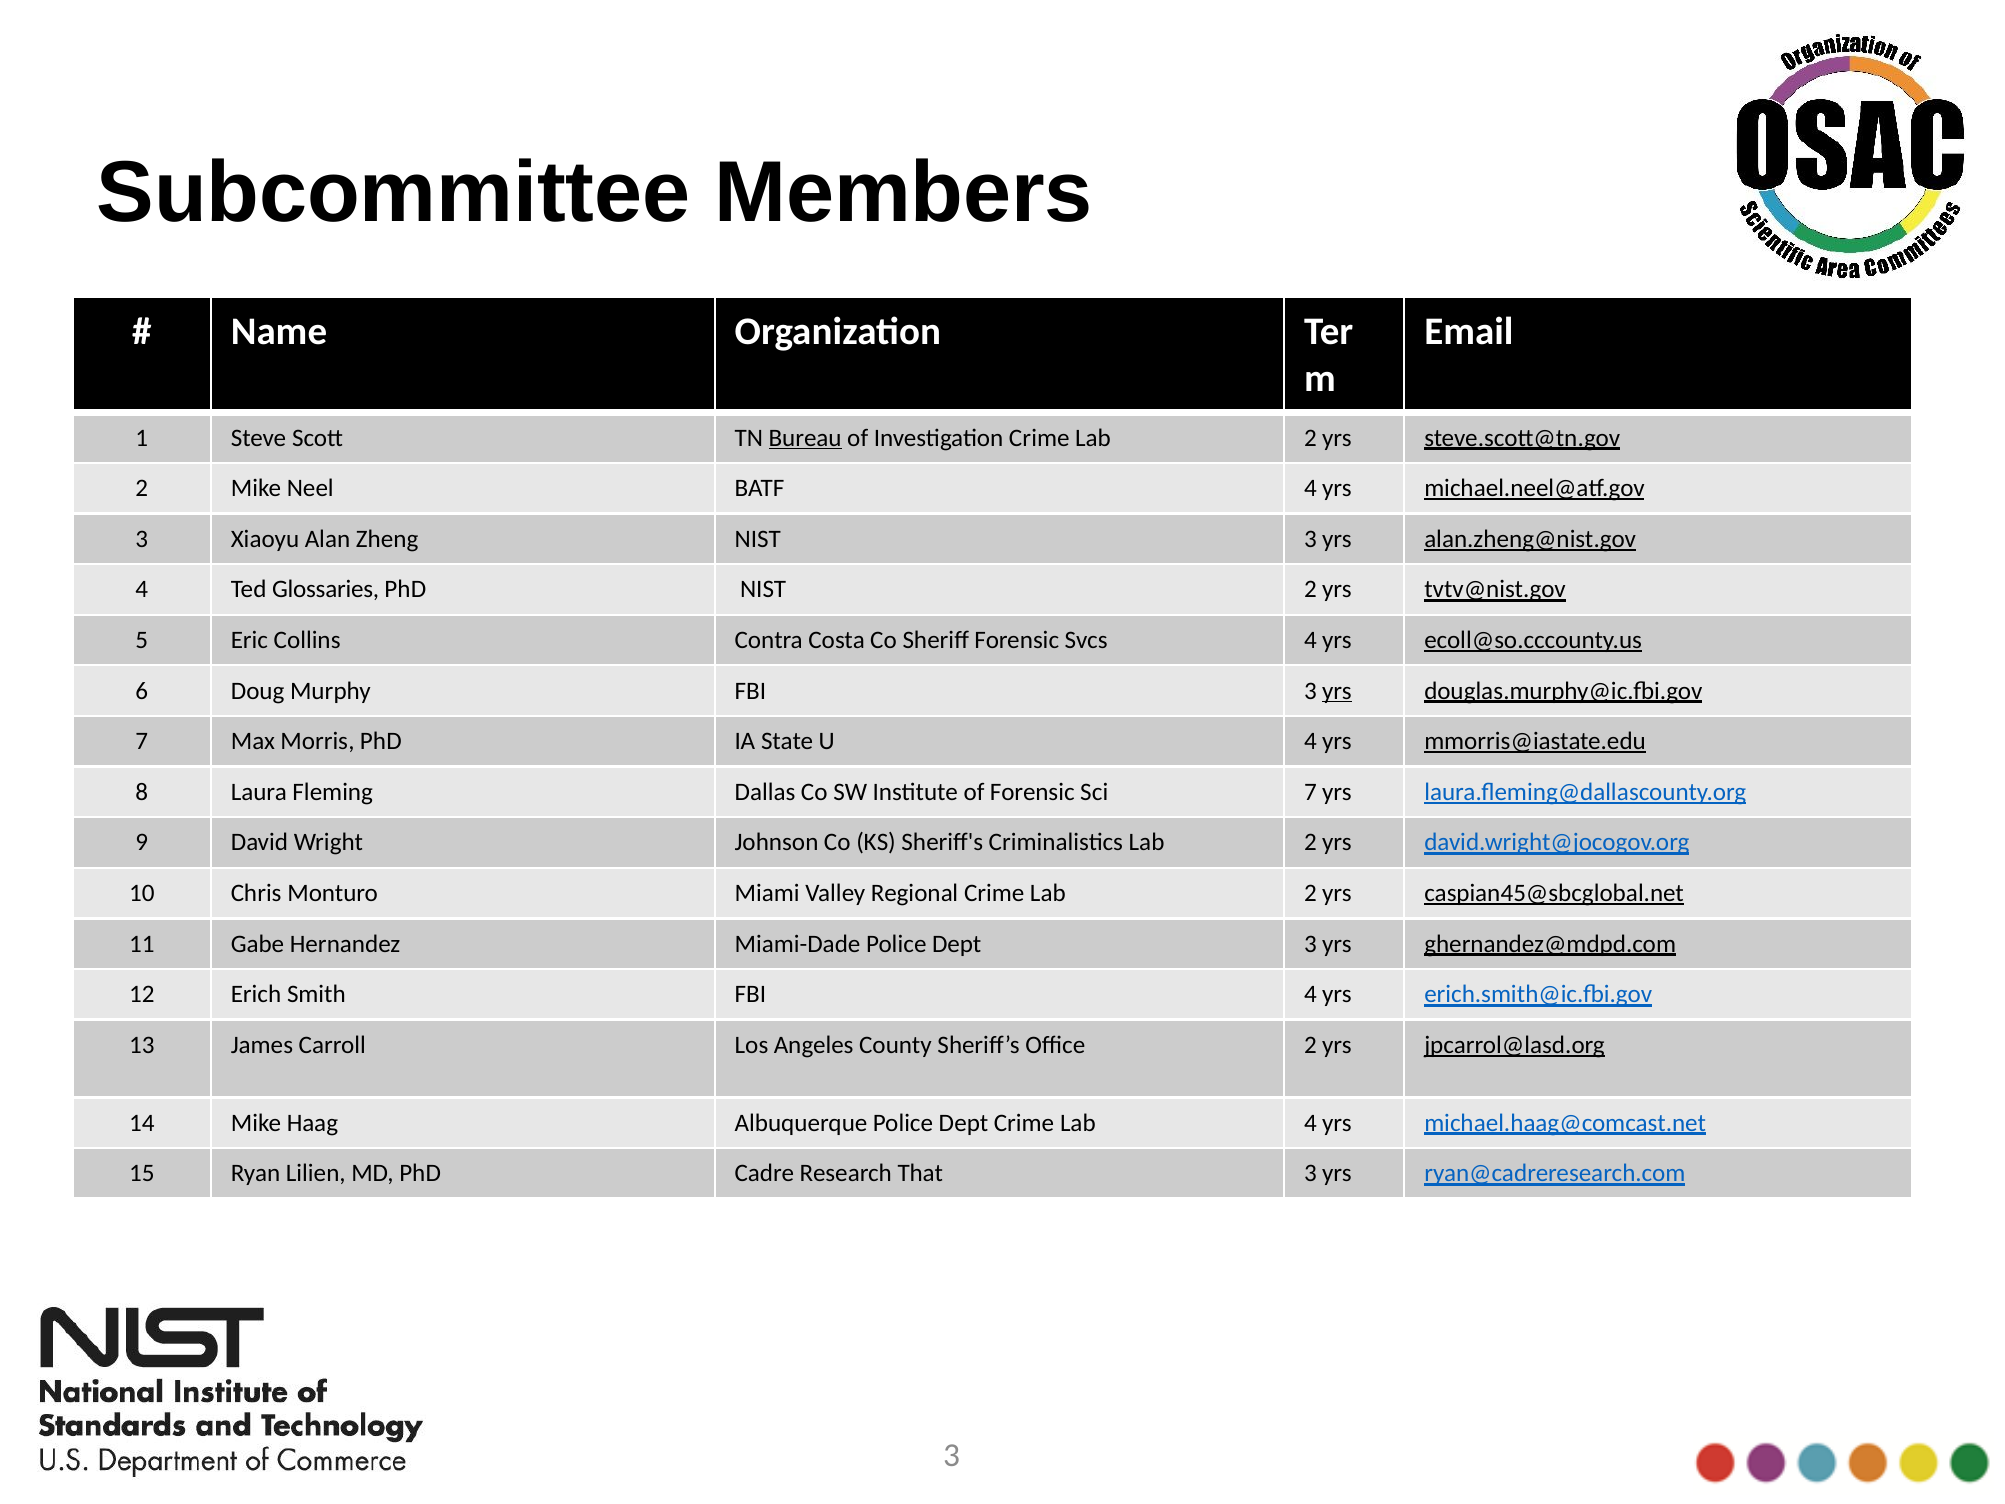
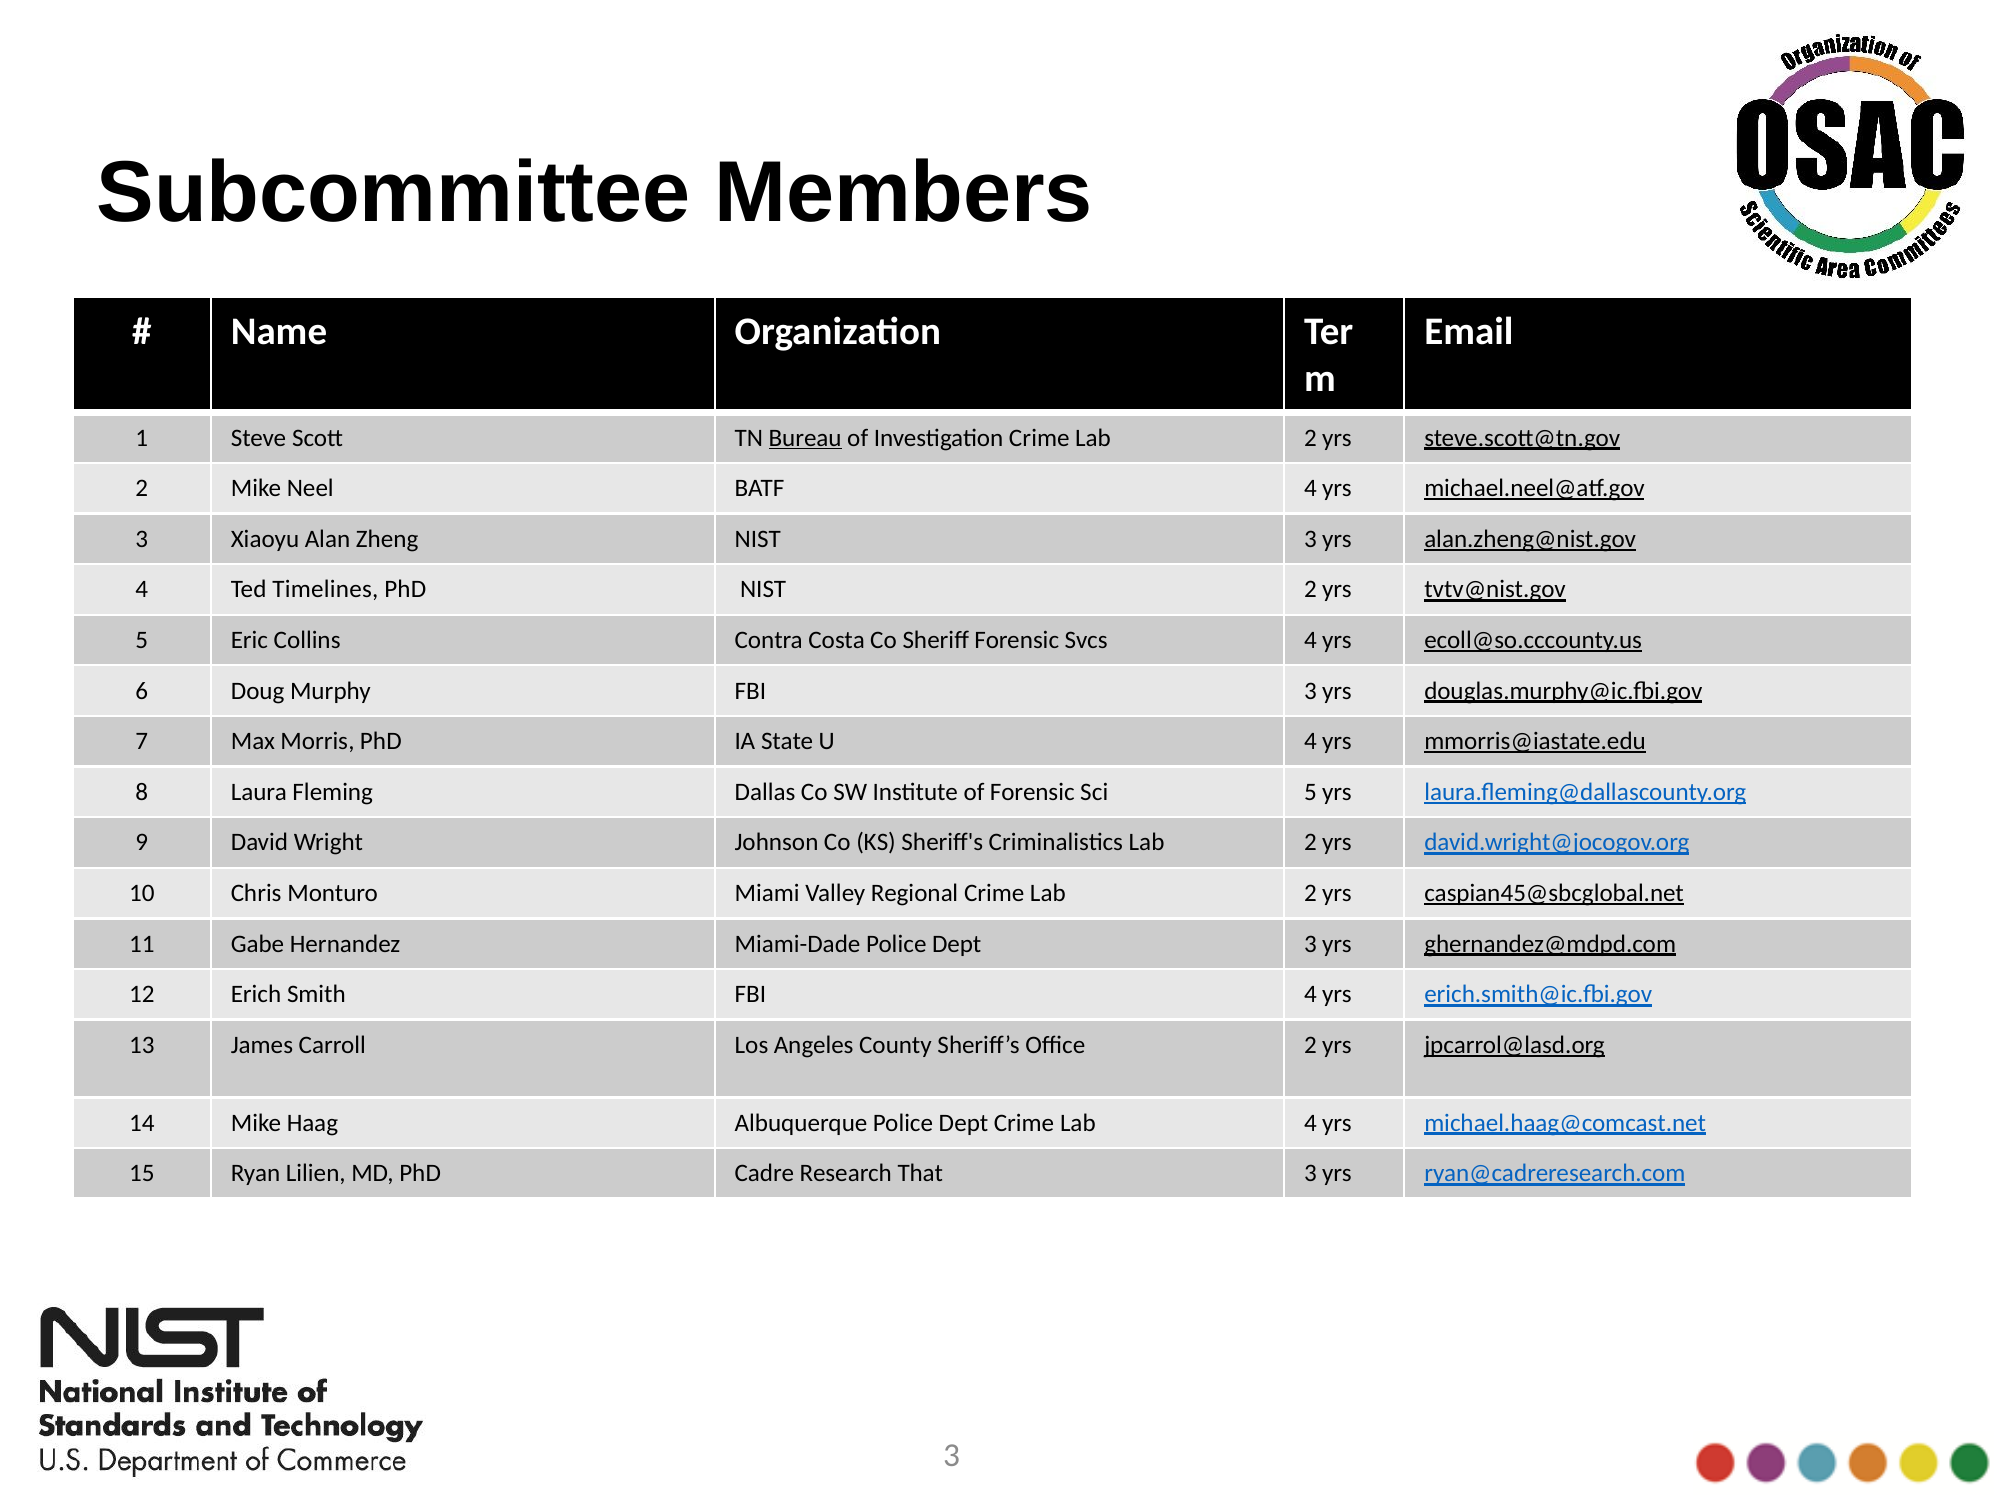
Glossaries: Glossaries -> Timelines (325, 590)
yrs underline: present -> none (1337, 691)
Sci 7: 7 -> 5 (1310, 792)
